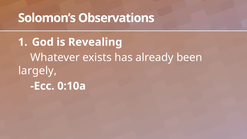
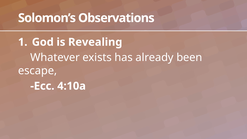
largely: largely -> escape (38, 71)
0:10a: 0:10a -> 4:10a (72, 86)
